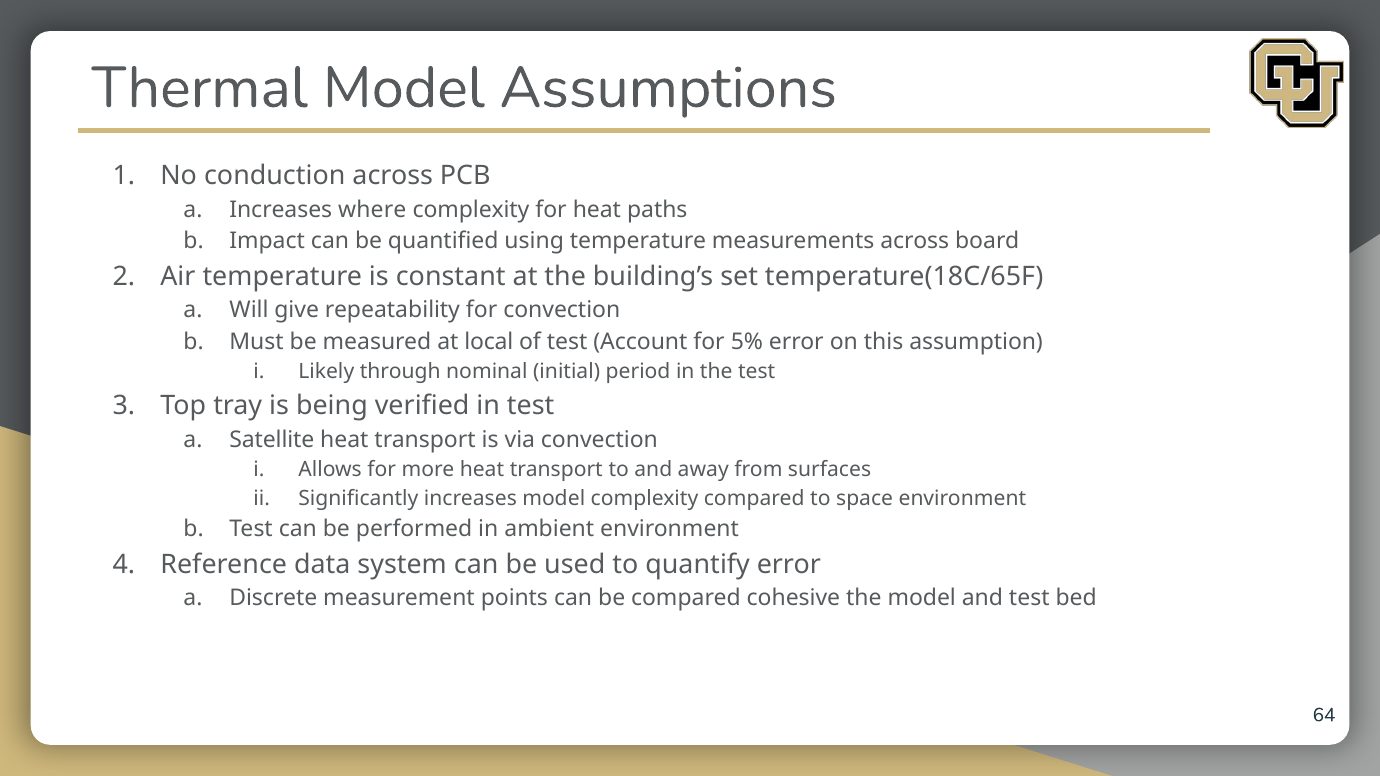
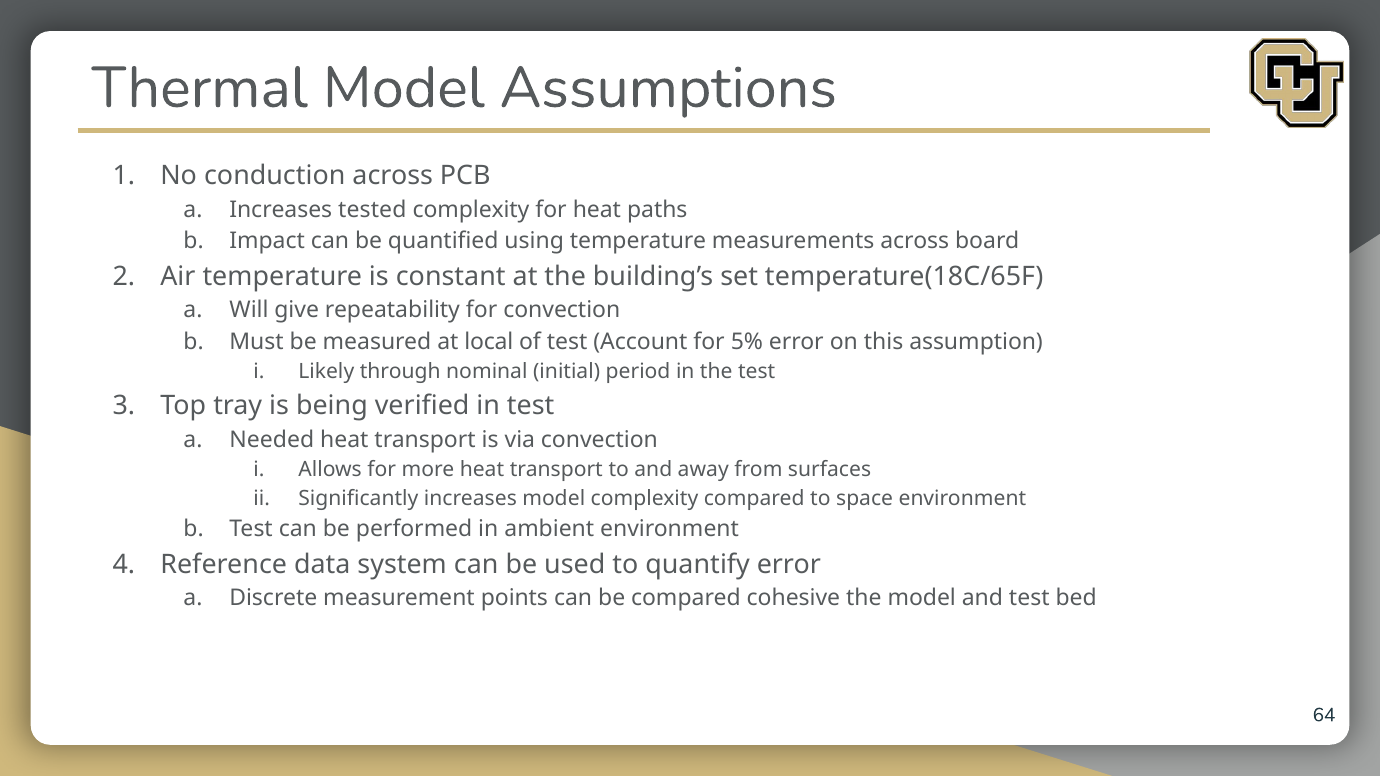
where: where -> tested (372, 210)
Satellite: Satellite -> Needed (272, 440)
